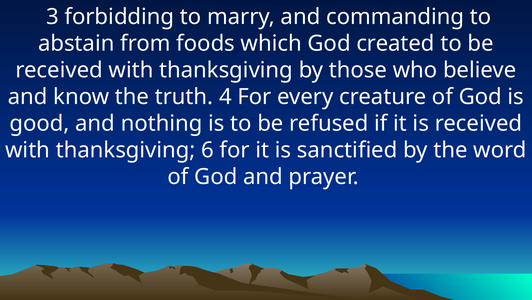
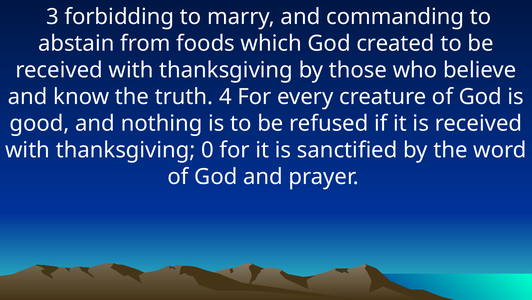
6: 6 -> 0 (208, 150)
